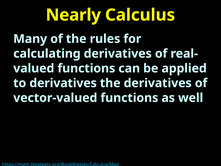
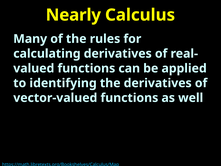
to derivatives: derivatives -> identifying (63, 83)
